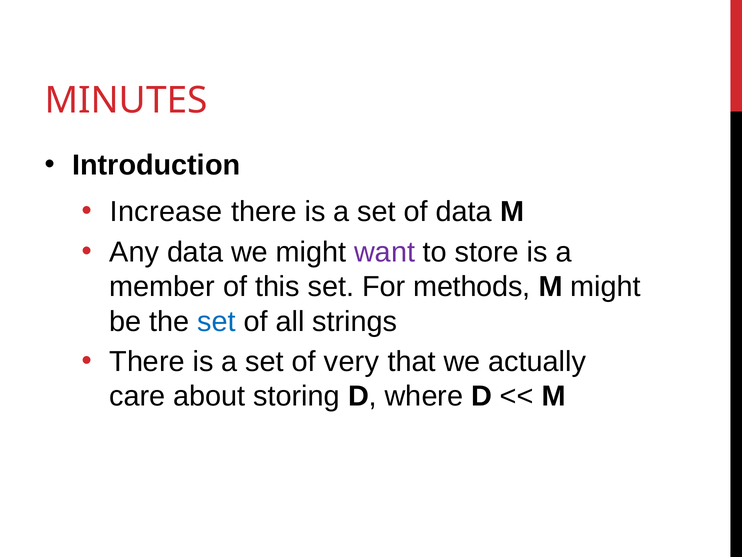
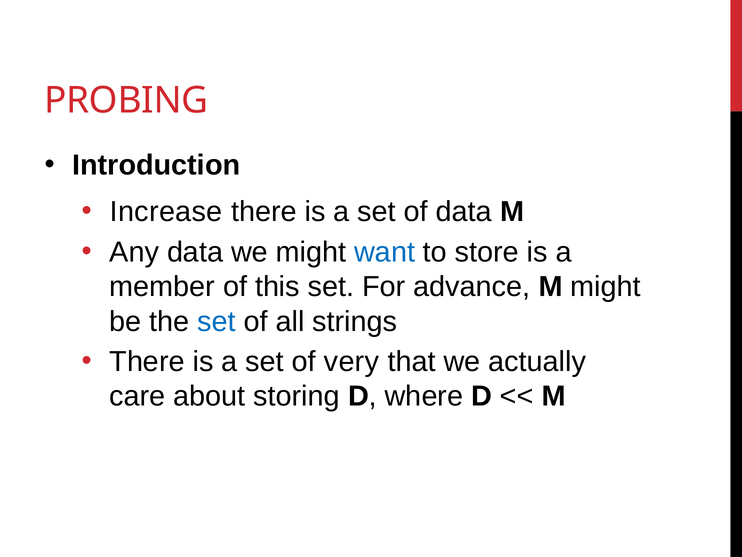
MINUTES: MINUTES -> PROBING (126, 100)
want colour: purple -> blue (385, 252)
methods: methods -> advance (472, 287)
